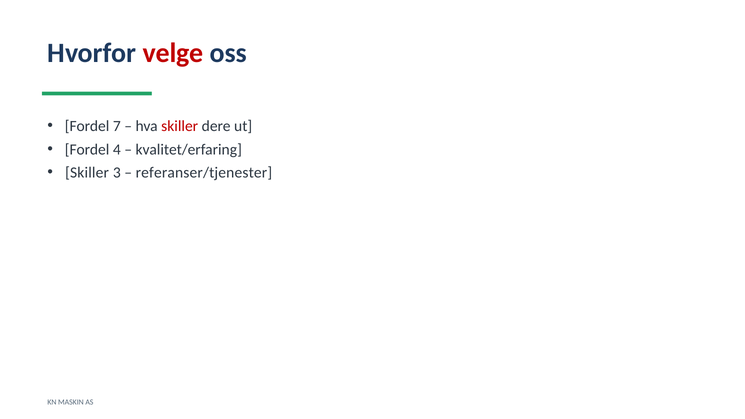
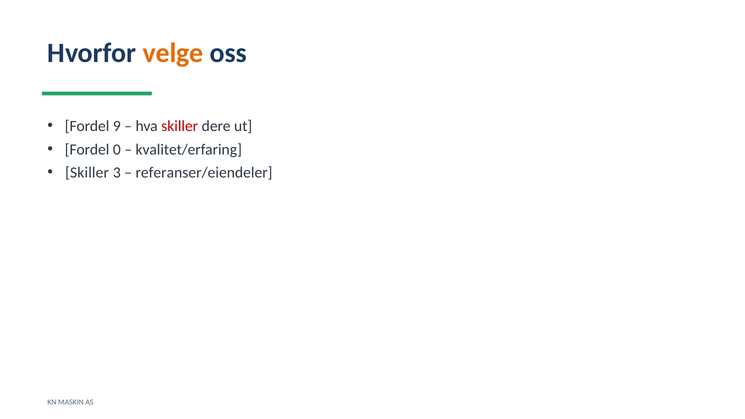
velge colour: red -> orange (173, 53)
7: 7 -> 9 (117, 126)
4: 4 -> 0 (117, 149)
referanser/tjenester: referanser/tjenester -> referanser/eiendeler (204, 173)
